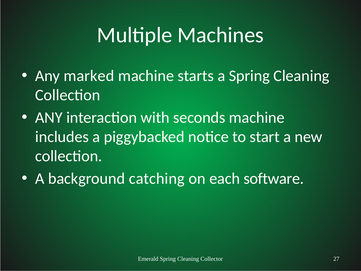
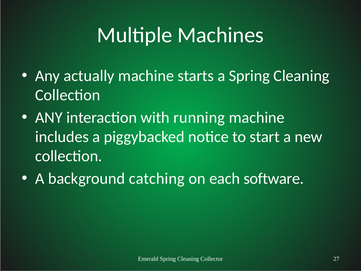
marked: marked -> actually (89, 76)
seconds: seconds -> running (199, 117)
